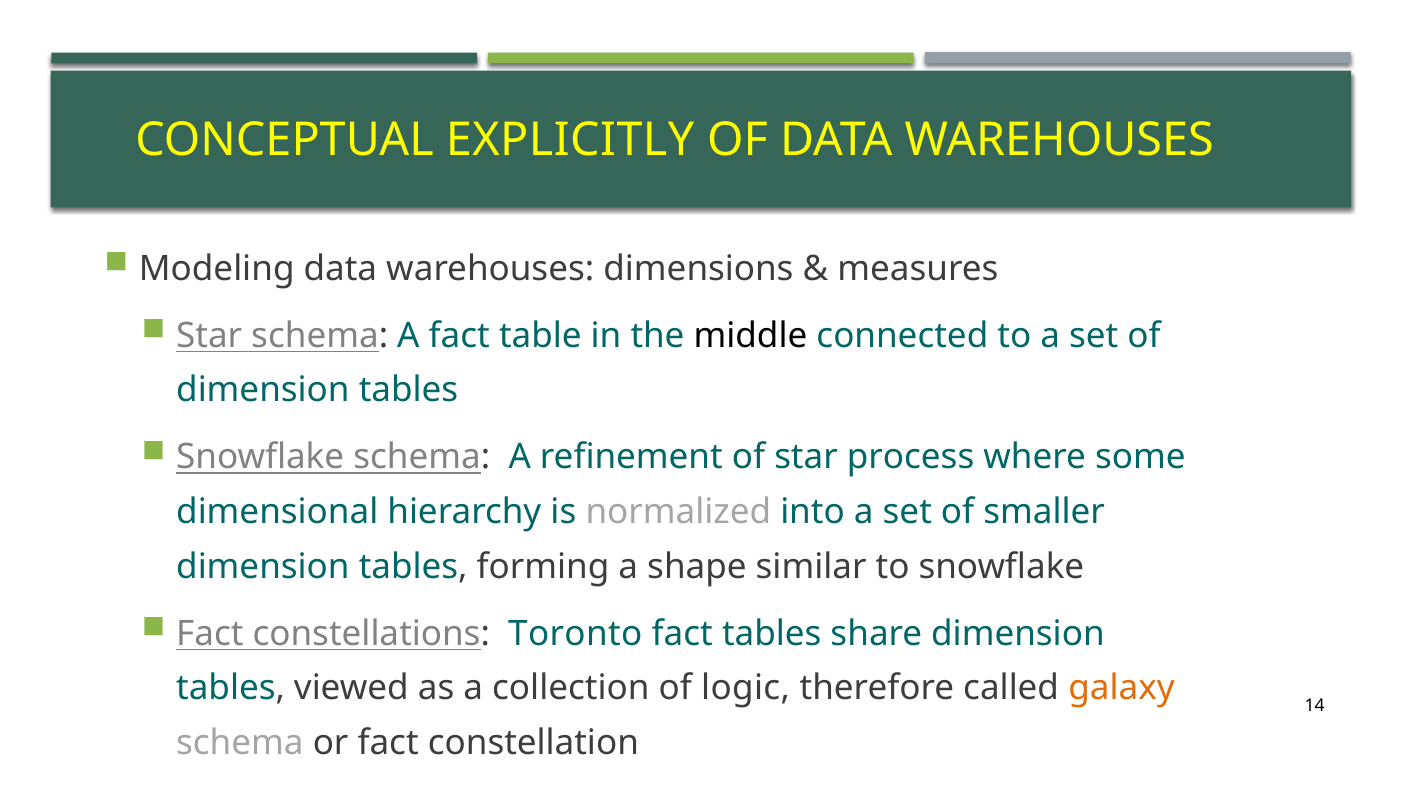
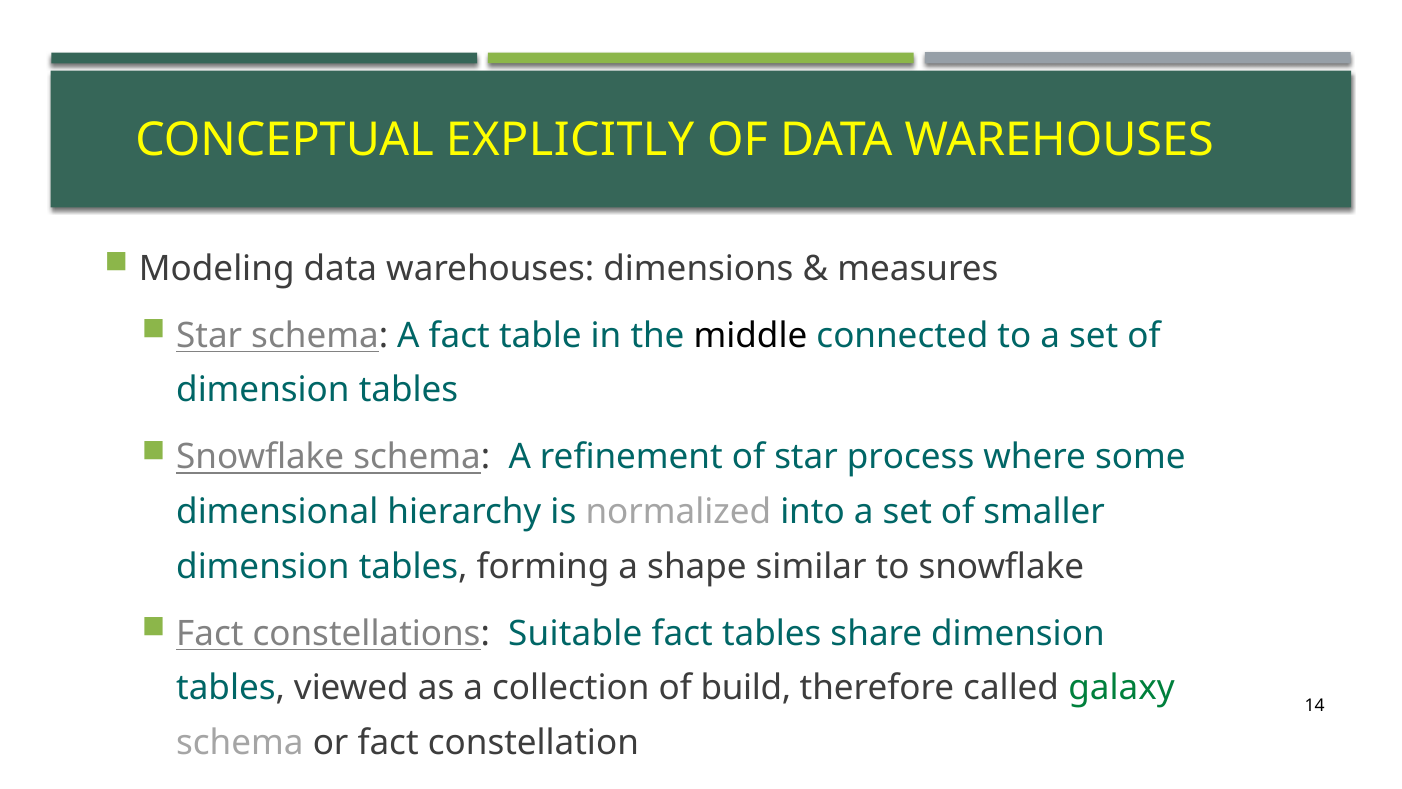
Toronto: Toronto -> Suitable (575, 633)
logic: logic -> build (746, 688)
galaxy colour: orange -> green (1122, 688)
